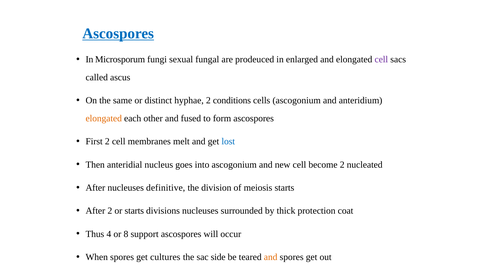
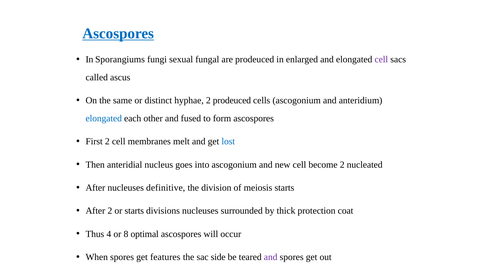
Microsporum: Microsporum -> Sporangiums (120, 60)
2 conditions: conditions -> prodeuced (232, 101)
elongated colour: orange -> blue (104, 119)
support: support -> optimal (145, 234)
cultures: cultures -> features (165, 257)
and colour: orange -> purple (271, 257)
